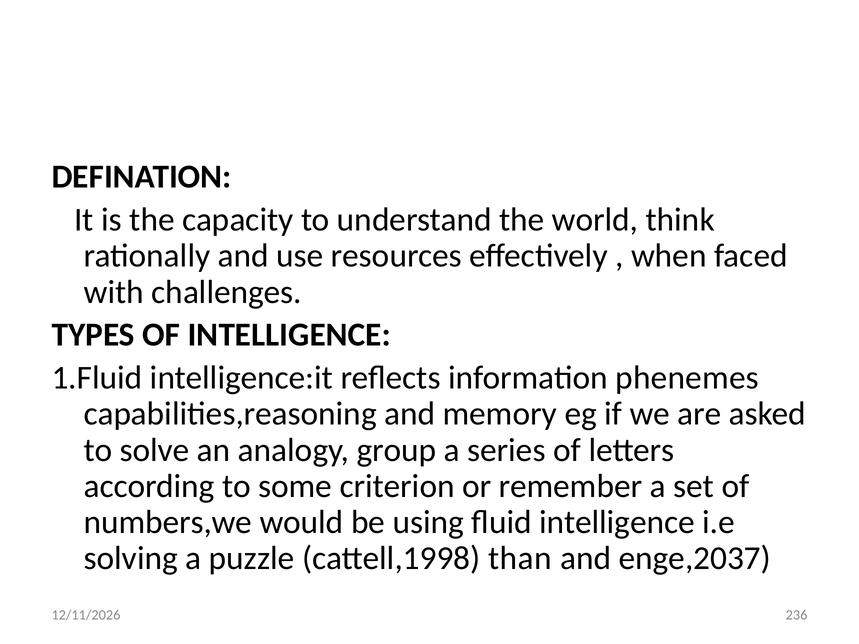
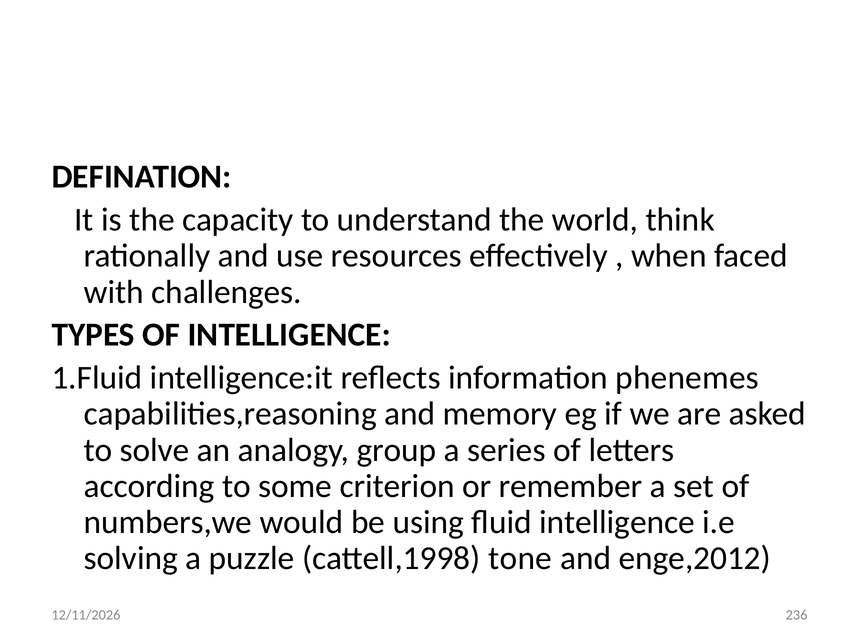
than: than -> tone (520, 558)
enge,2037: enge,2037 -> enge,2012 (695, 558)
